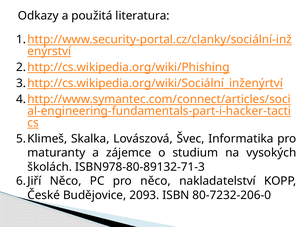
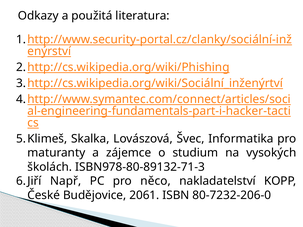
Něco: Něco -> Např (66, 181)
2093: 2093 -> 2061 (144, 195)
